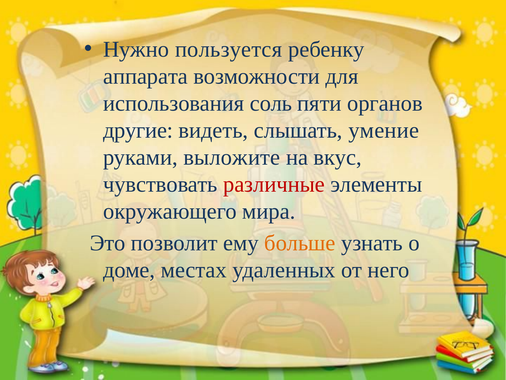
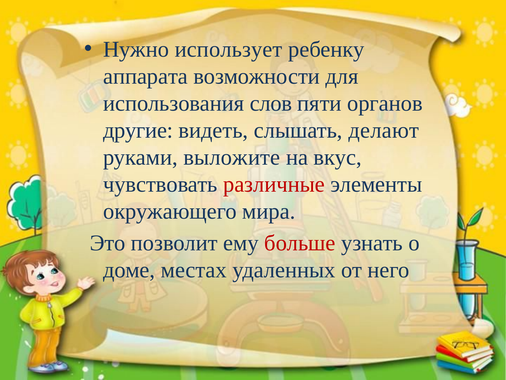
пользуется: пользуется -> использует (229, 49)
соль: соль -> слов (271, 103)
умение: умение -> делают (384, 130)
больше colour: orange -> red (300, 243)
